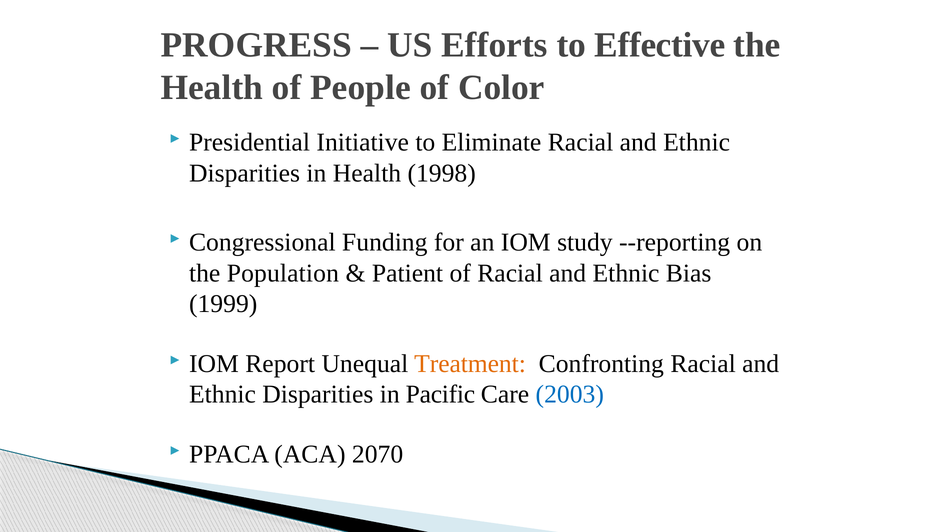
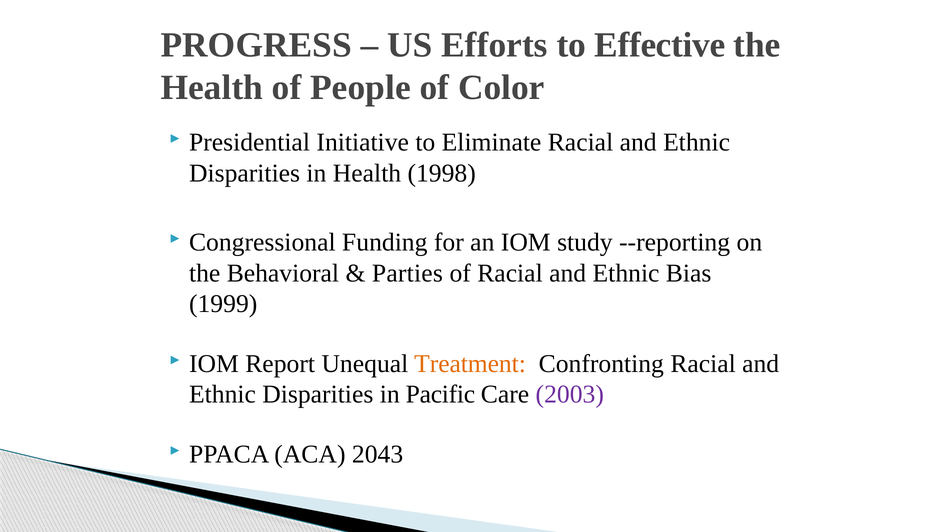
Population: Population -> Behavioral (283, 273)
Patient: Patient -> Parties (407, 273)
2003 colour: blue -> purple (570, 395)
2070: 2070 -> 2043 (378, 454)
